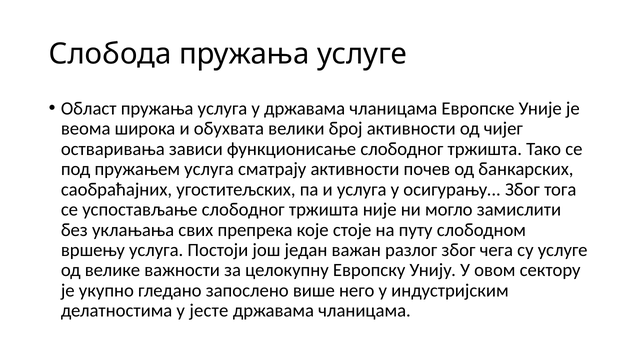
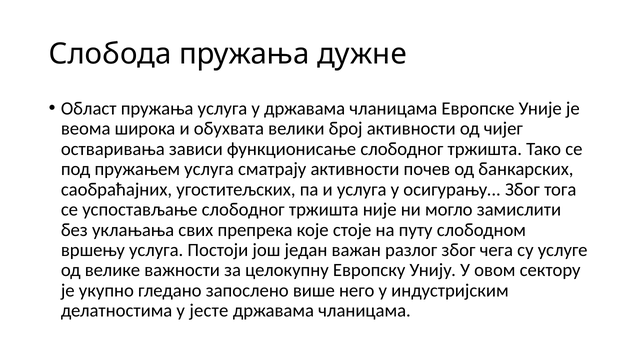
пружања услуге: услуге -> дужне (362, 54)
